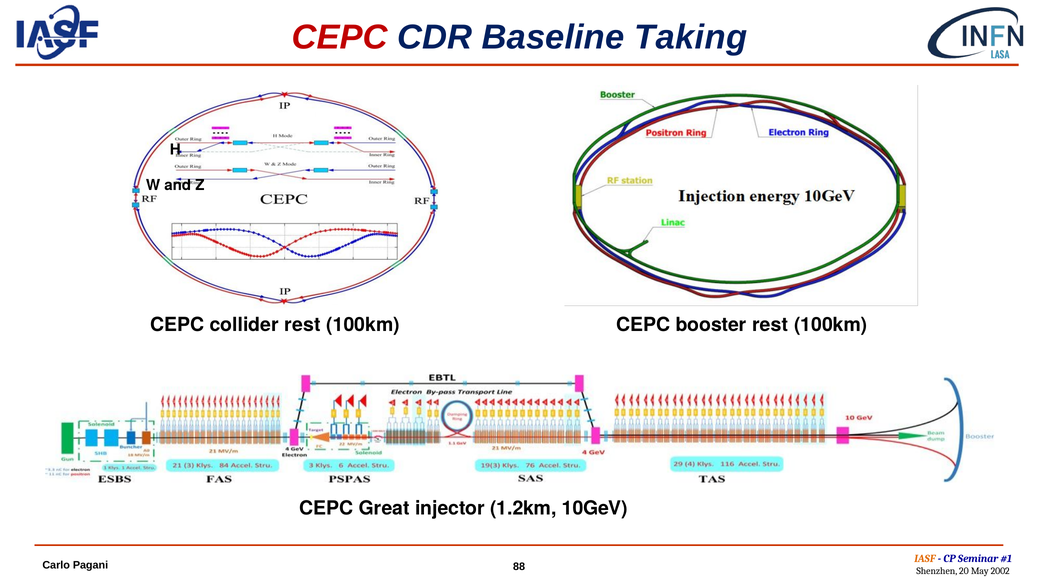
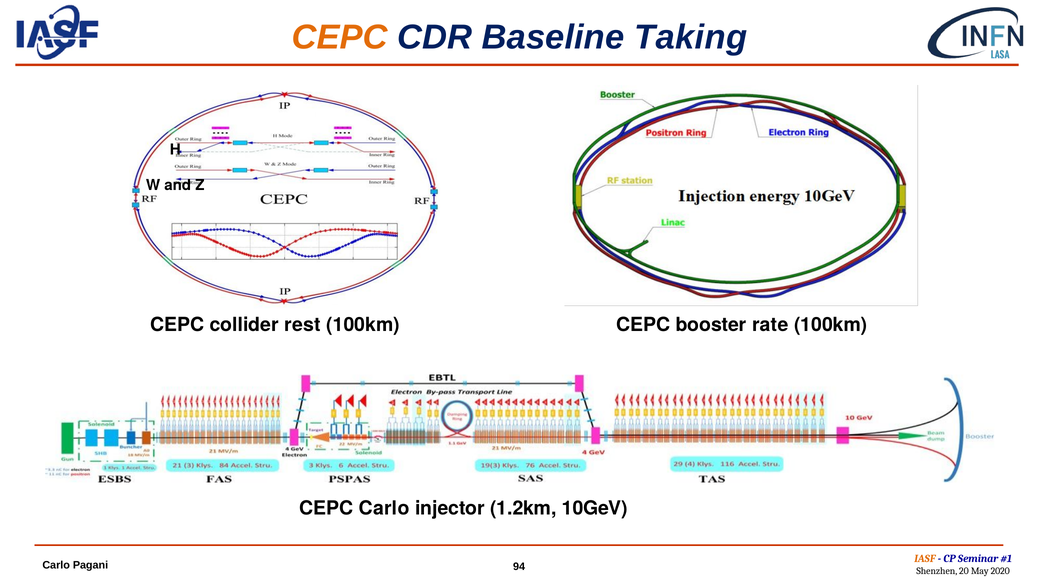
CEPC colour: red -> orange (340, 37)
booster rest: rest -> rate (770, 325)
CEPC Great: Great -> Carlo (384, 508)
88: 88 -> 94 (519, 567)
2002: 2002 -> 2020 (1000, 571)
